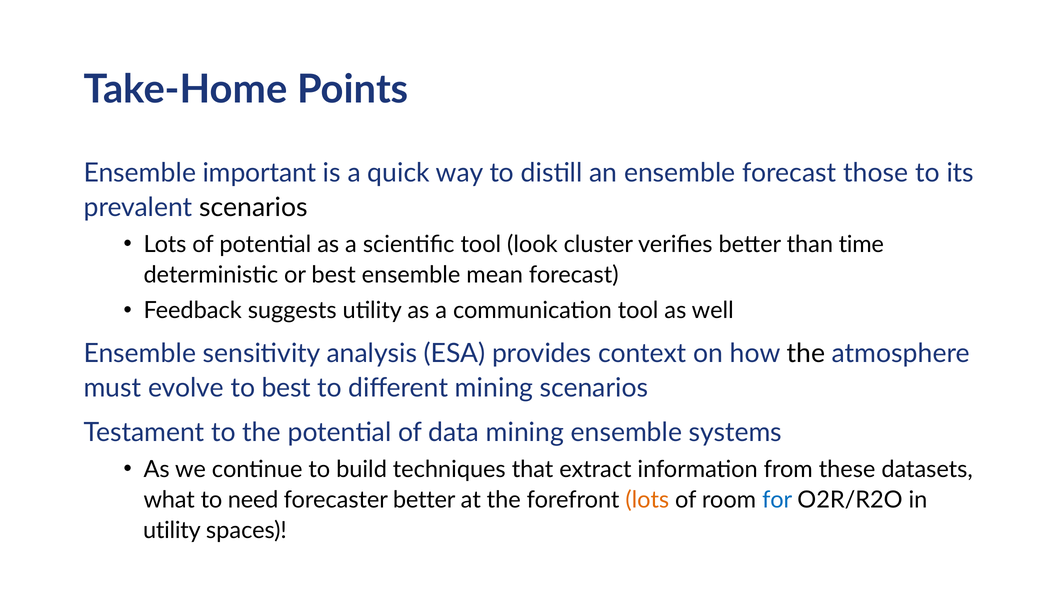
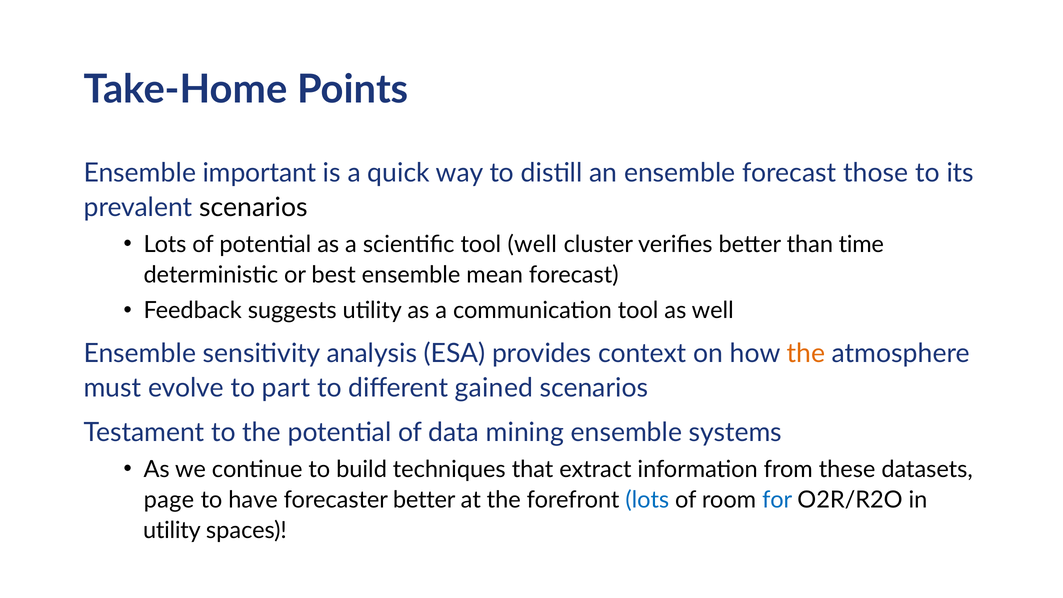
tool look: look -> well (532, 245)
the colour: black -> orange (806, 353)
to best: best -> part (286, 388)
different mining: mining -> gained (494, 388)
what: what -> page (169, 500)
need: need -> have (253, 500)
lots colour: orange -> blue (647, 500)
